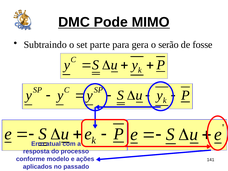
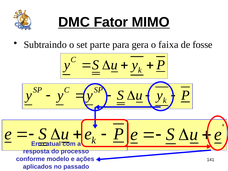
Pode: Pode -> Fator (111, 22)
serão: serão -> faixa (168, 45)
